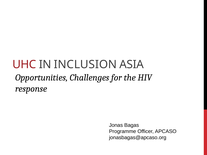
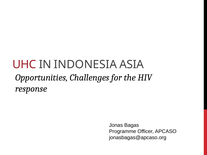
INCLUSION: INCLUSION -> INDONESIA (85, 65)
